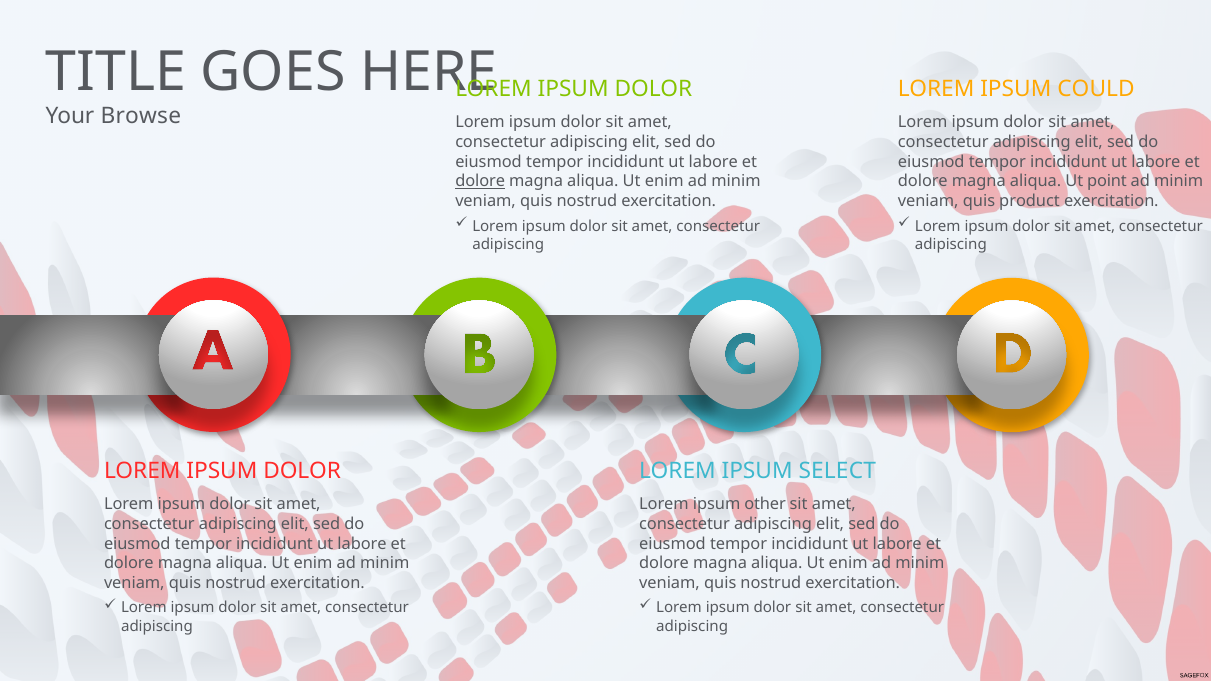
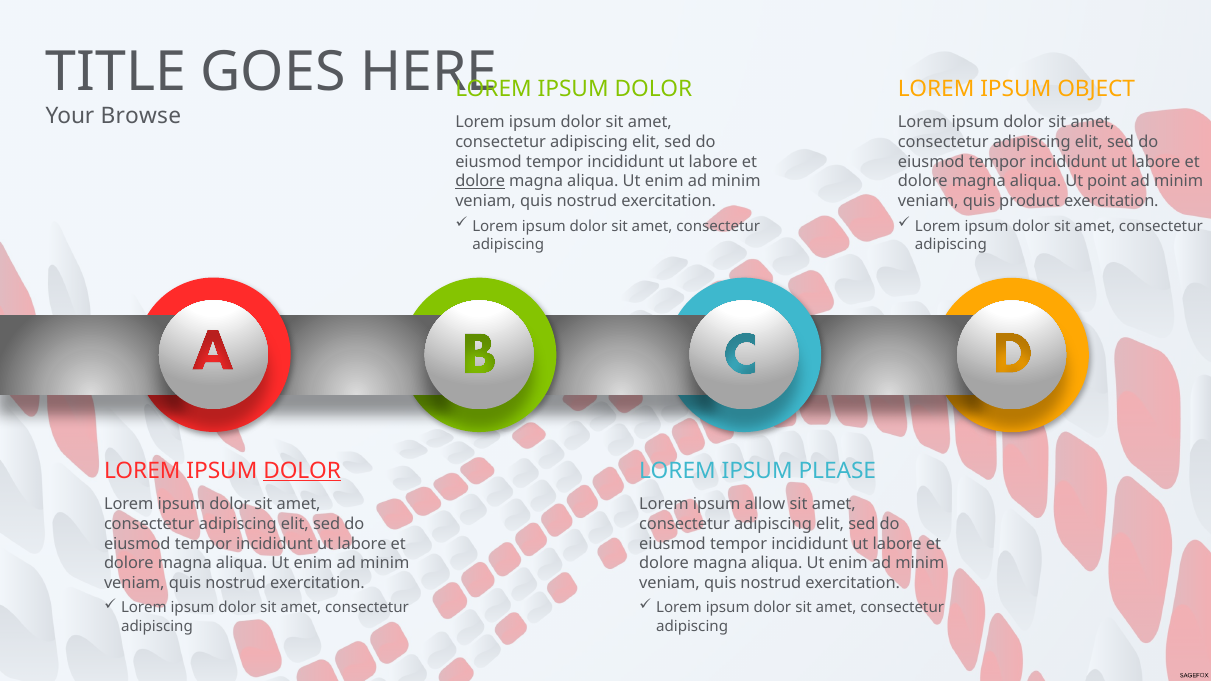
COULD: COULD -> OBJECT (1096, 89)
DOLOR underline: none -> present (302, 471)
SELECT: SELECT -> PLEASE (837, 471)
other: other -> allow (765, 504)
